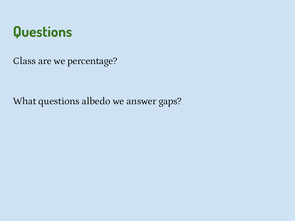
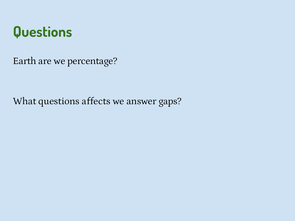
Class: Class -> Earth (25, 61)
albedo: albedo -> affects (96, 101)
